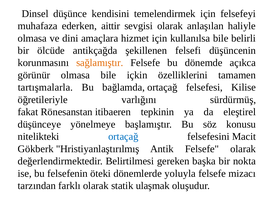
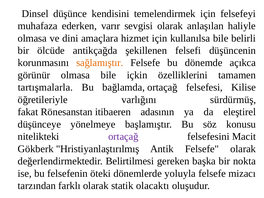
aittir: aittir -> varır (111, 26)
tepkinin: tepkinin -> adasının (157, 112)
ortaçağ colour: blue -> purple (123, 137)
ulaşmak: ulaşmak -> olacaktı (153, 186)
